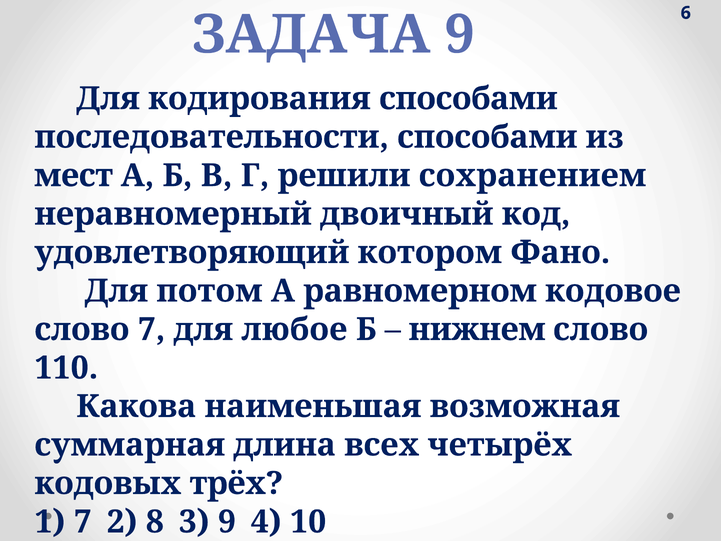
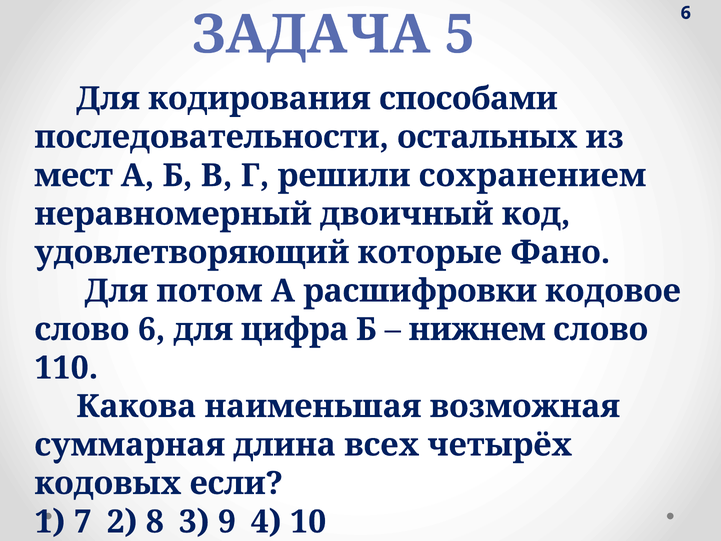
ЗАДАЧА 9: 9 -> 5 (460, 35)
последовательности способами: способами -> остальных (487, 137)
котором: котором -> которые (430, 252)
равномерном: равномерном -> расшифровки (420, 291)
слово 7: 7 -> 6 (152, 329)
любое: любое -> цифра (295, 329)
трёх: трёх -> если (236, 483)
